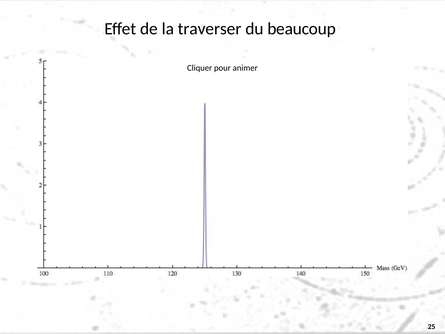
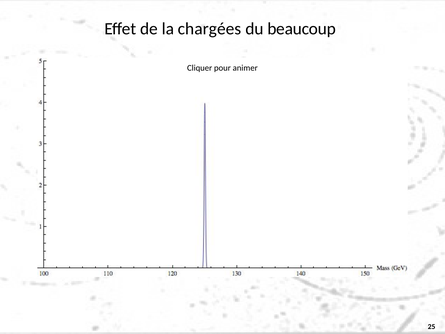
traverser: traverser -> chargées (210, 29)
